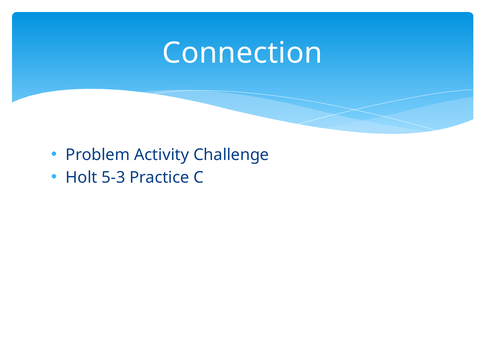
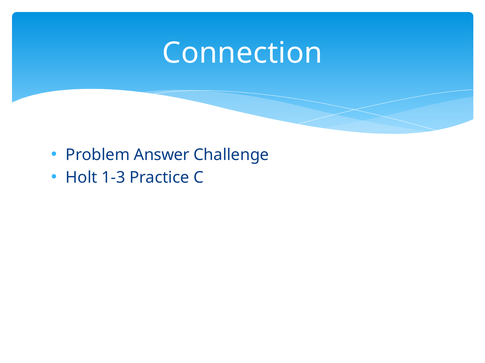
Activity: Activity -> Answer (162, 155)
5-3: 5-3 -> 1-3 (113, 178)
